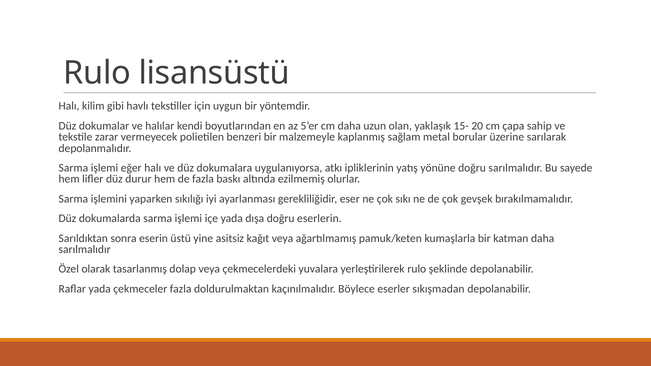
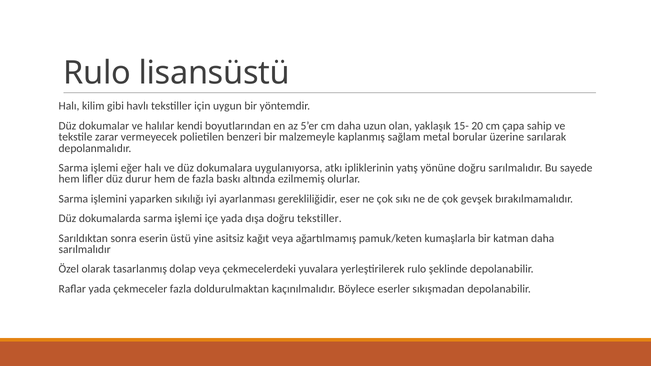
doğru eserlerin: eserlerin -> tekstiller (319, 219)
